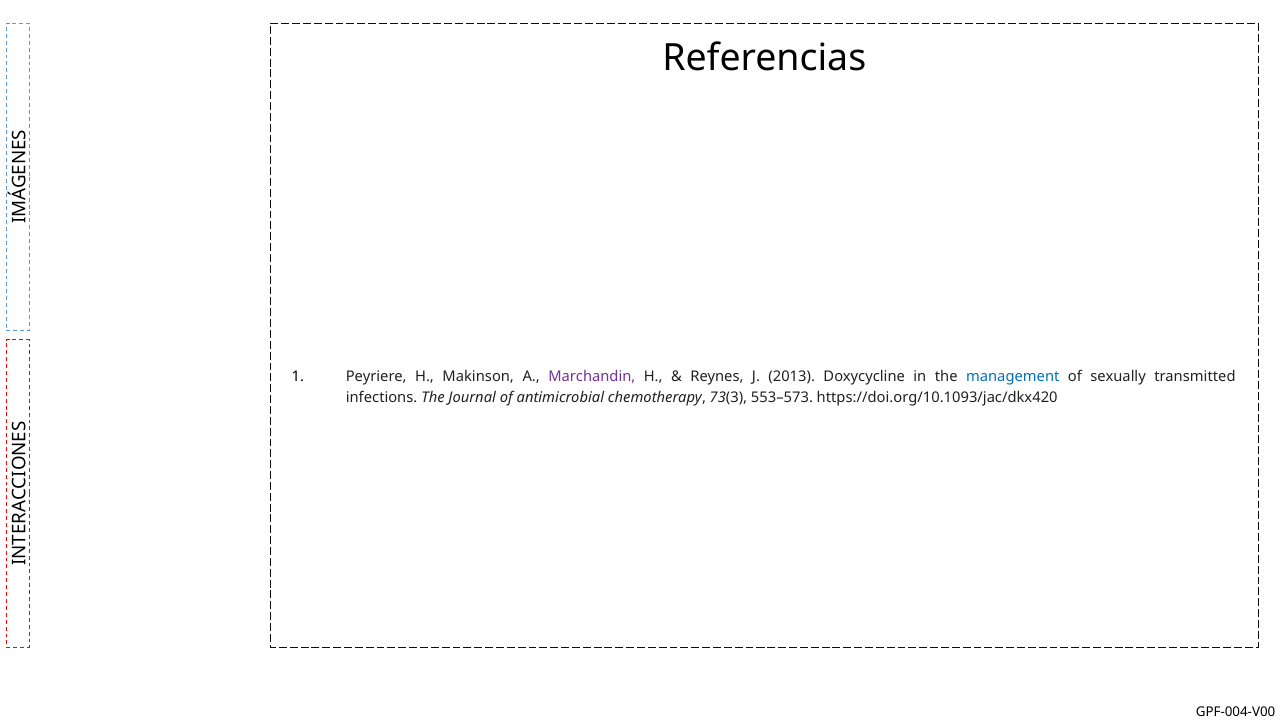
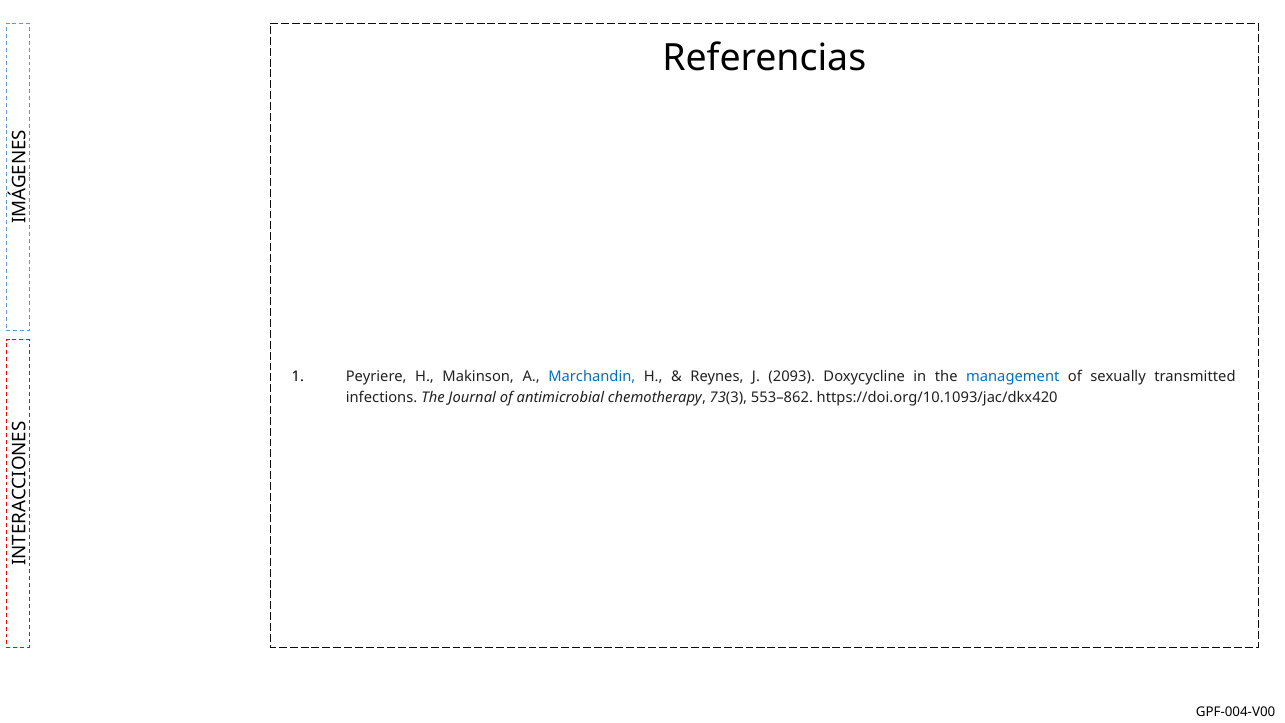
Marchandin colour: purple -> blue (592, 376)
2013: 2013 -> 2093 (792, 376)
553–573: 553–573 -> 553–862 (782, 398)
